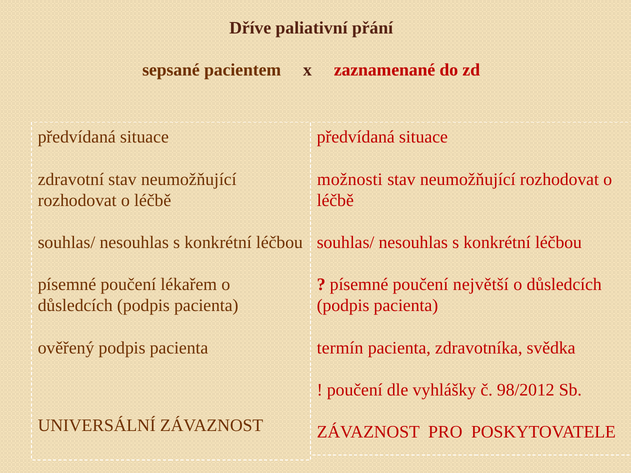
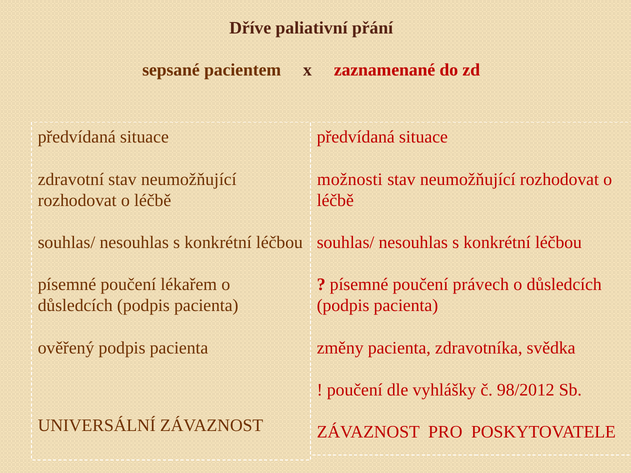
největší: největší -> právech (481, 285)
termín: termín -> změny (340, 348)
